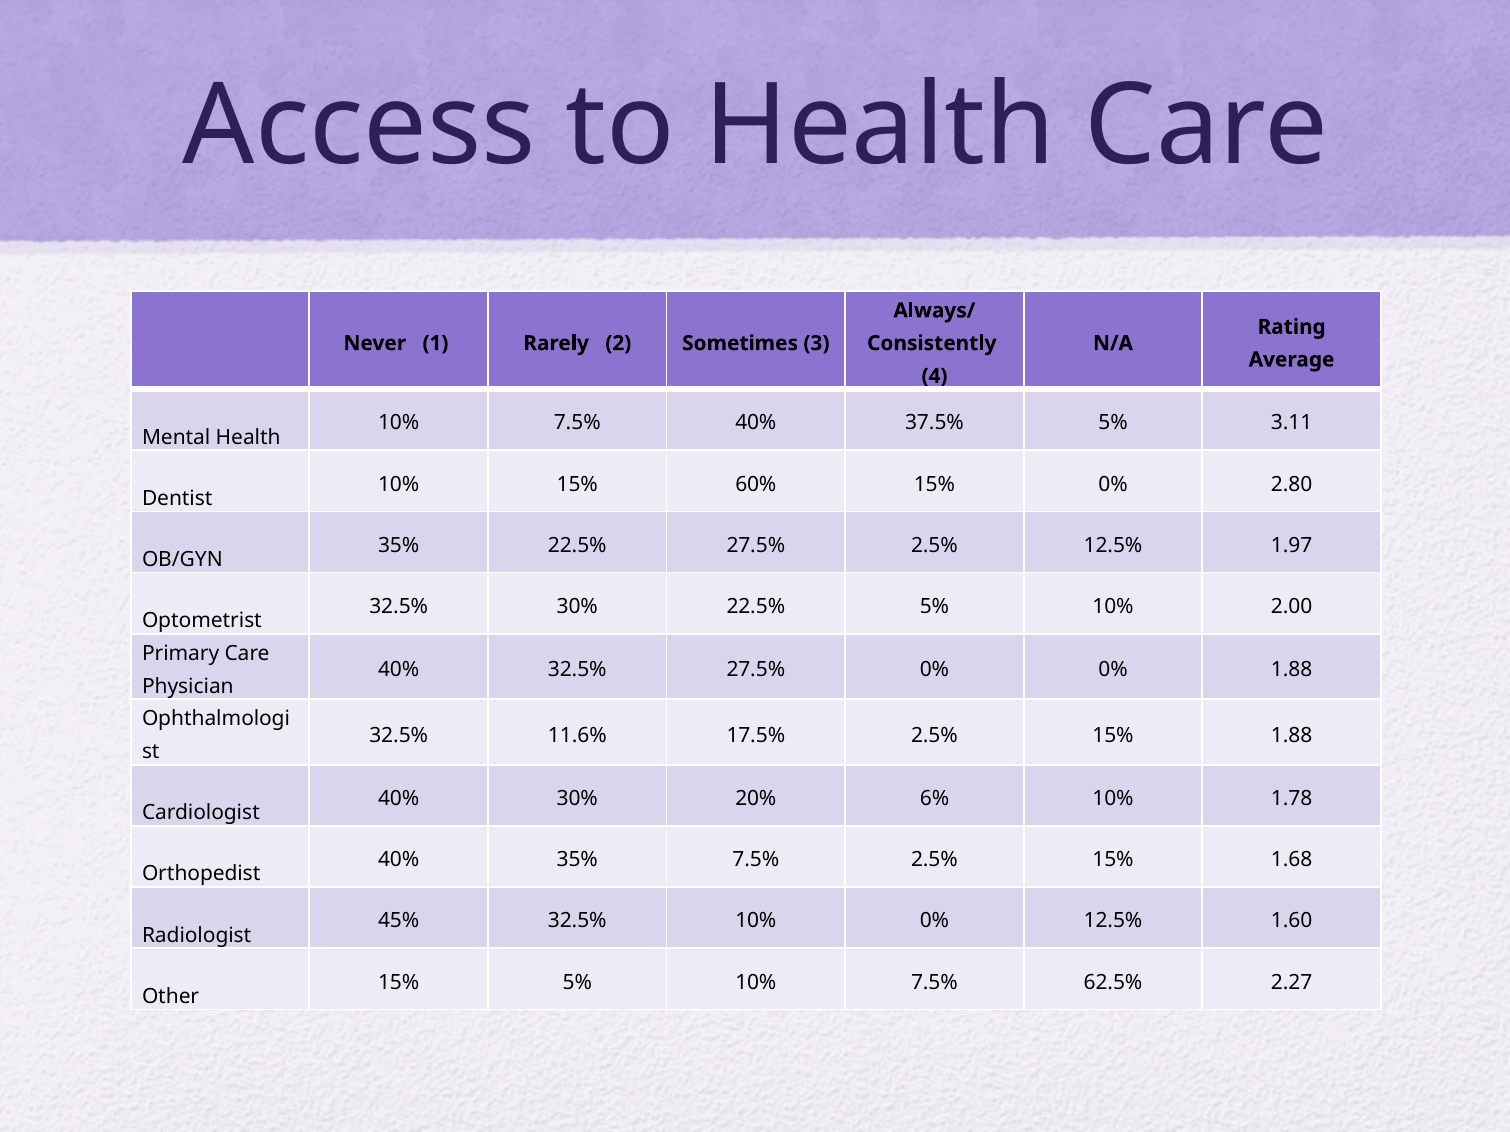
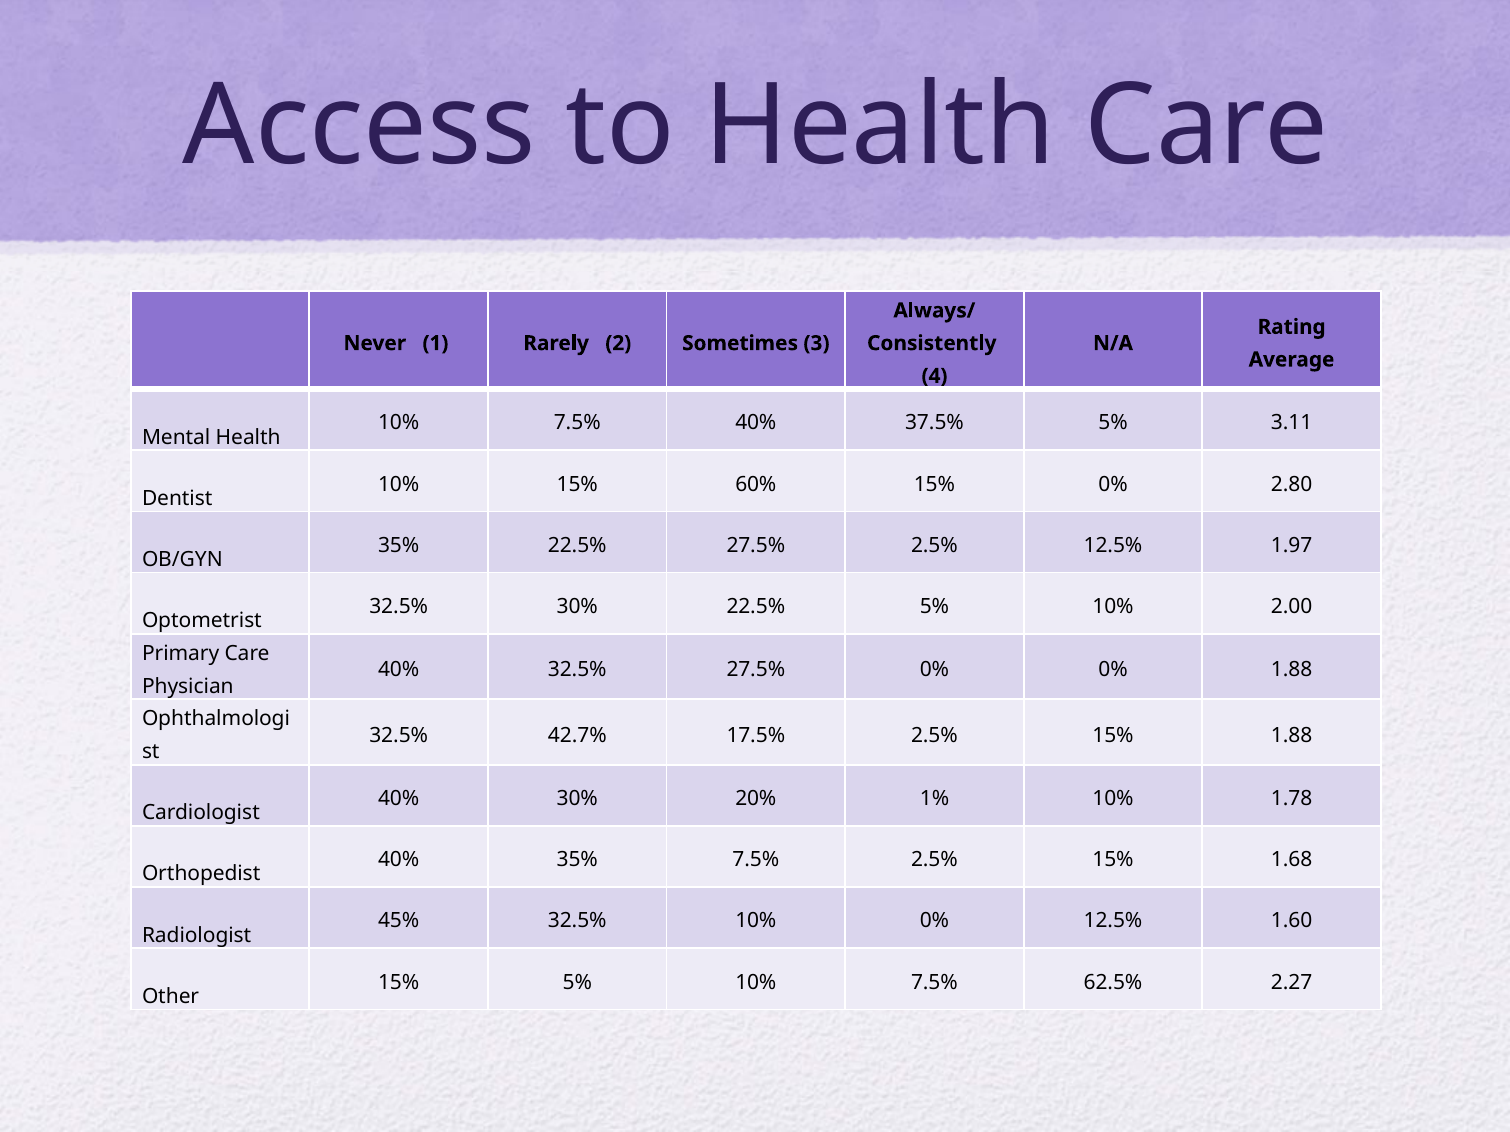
11.6%: 11.6% -> 42.7% (577, 736)
6%: 6% -> 1% (935, 799)
